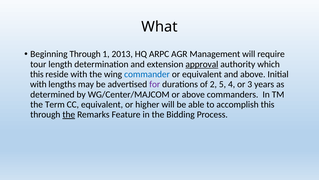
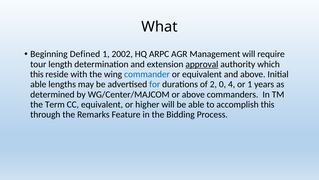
Beginning Through: Through -> Defined (85, 54)
2013: 2013 -> 2002 (122, 54)
with: with -> able (38, 84)
for colour: purple -> blue (155, 84)
5: 5 -> 0 (222, 84)
or 3: 3 -> 1 (250, 84)
the underline: present -> none (69, 114)
